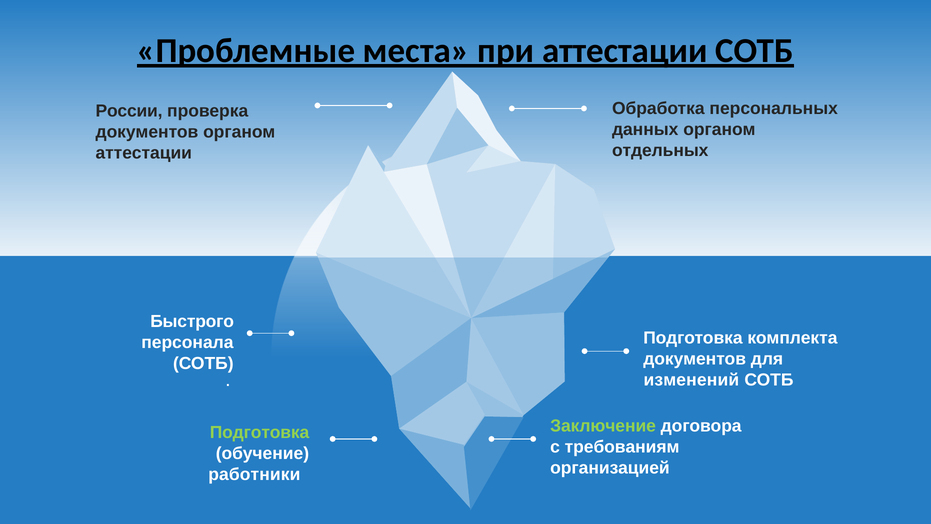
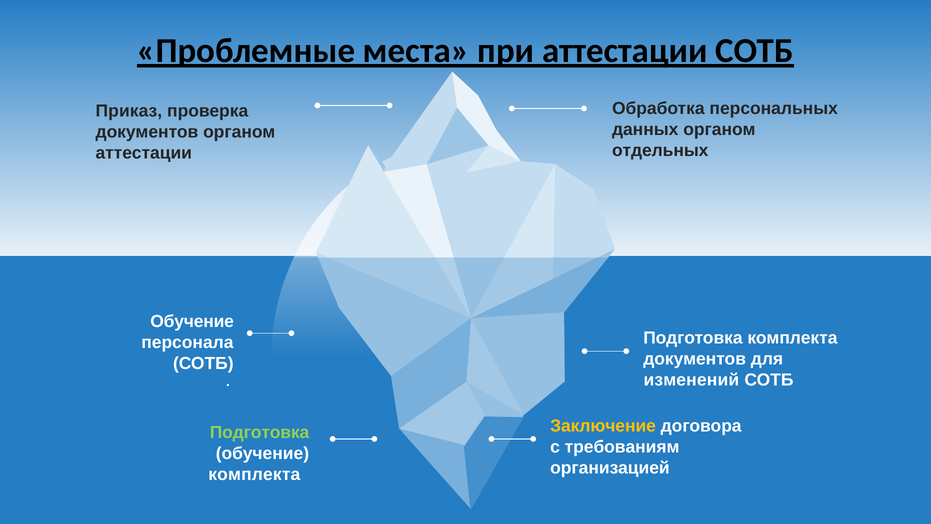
России: России -> Приказ (129, 111)
Быстрого: Быстрого -> Обучение (192, 322)
Заключение colour: light green -> yellow (603, 426)
работники: работники -> комплекта (254, 474)
